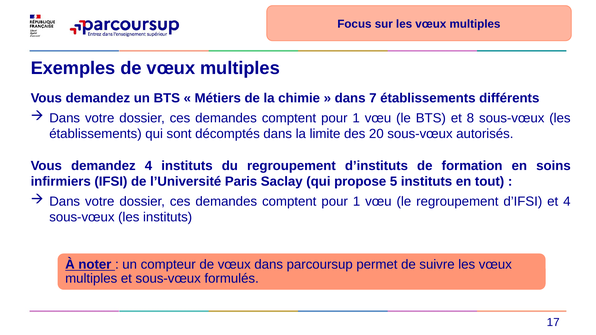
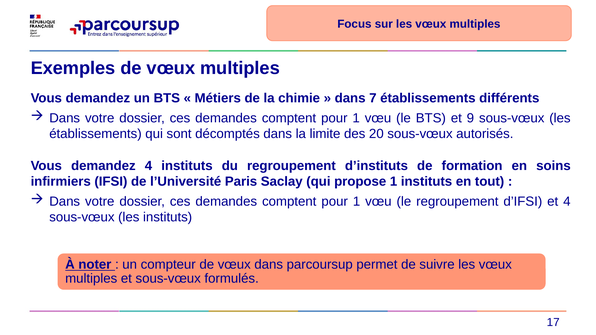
8: 8 -> 9 (470, 118)
propose 5: 5 -> 1 (394, 182)
